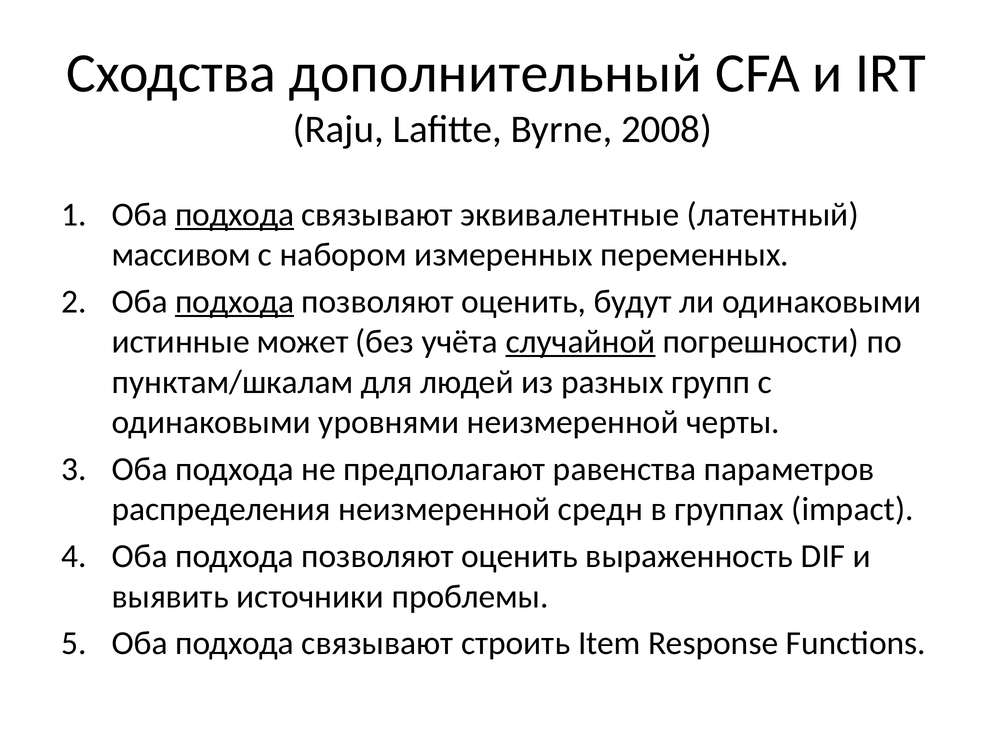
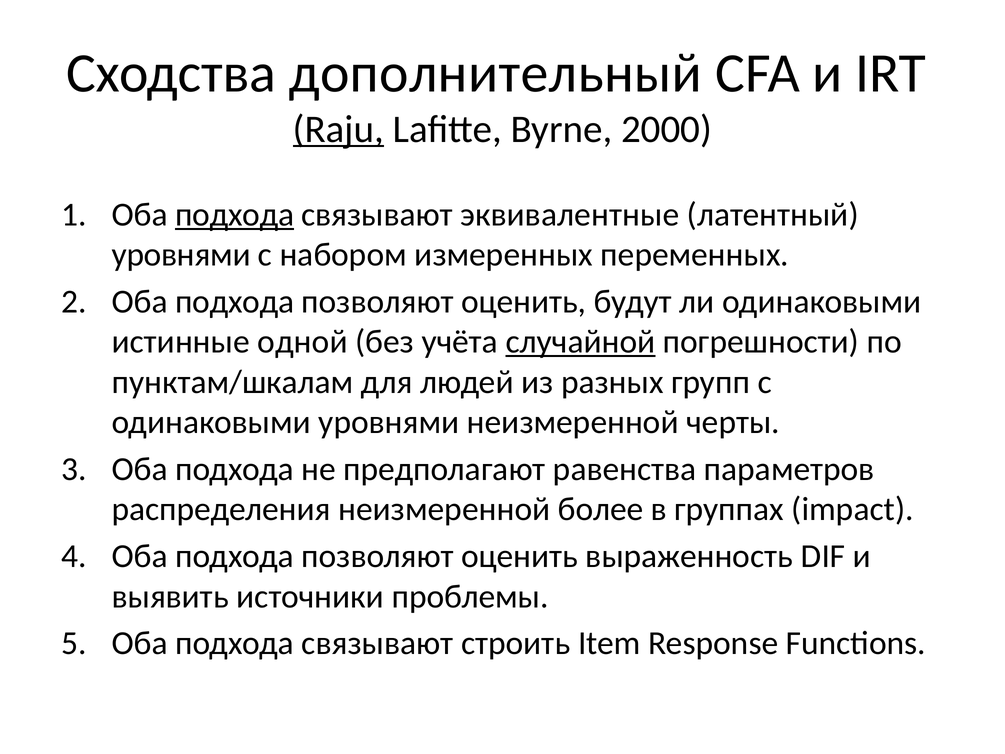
Raju underline: none -> present (338, 129)
2008: 2008 -> 2000 (667, 129)
массивом: массивом -> уровнями (181, 255)
подхода underline: present -> none (235, 301)
может: может -> одной (302, 342)
средн: средн -> более (601, 509)
